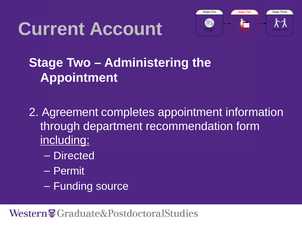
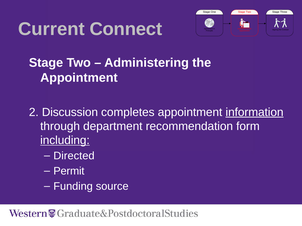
Account: Account -> Connect (126, 29)
2 Agreement: Agreement -> Discussion (70, 112)
information underline: none -> present (255, 112)
